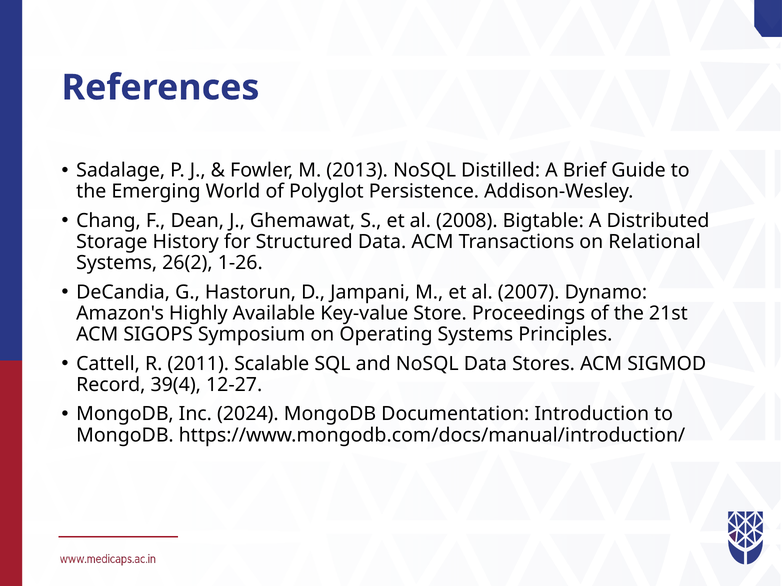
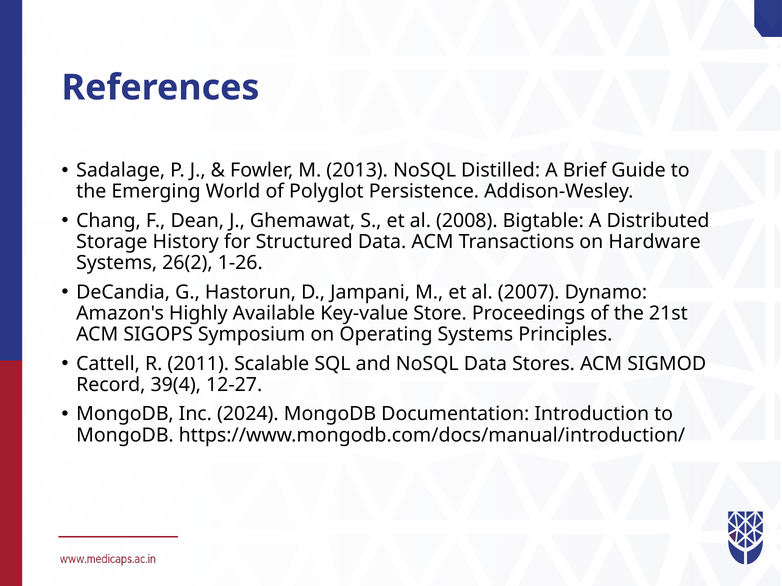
Relational: Relational -> Hardware (655, 242)
